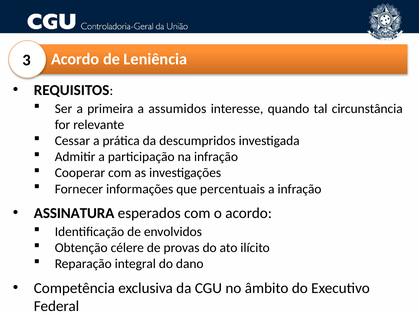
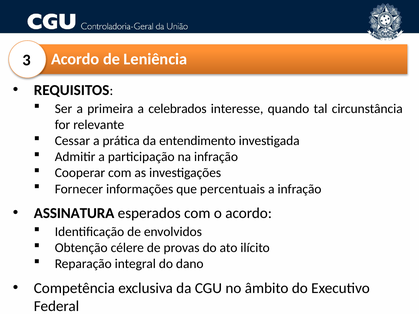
assumidos: assumidos -> celebrados (177, 109)
descumpridos: descumpridos -> entendimento (197, 141)
